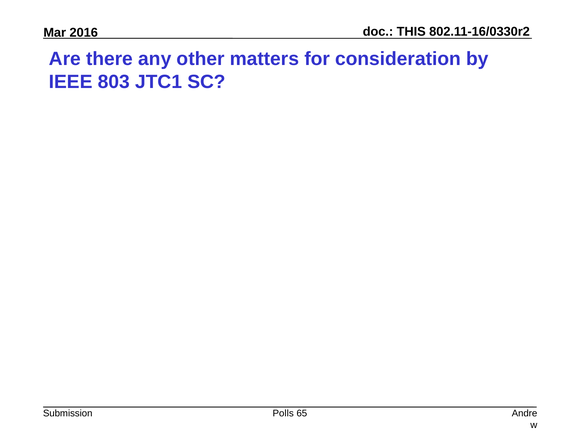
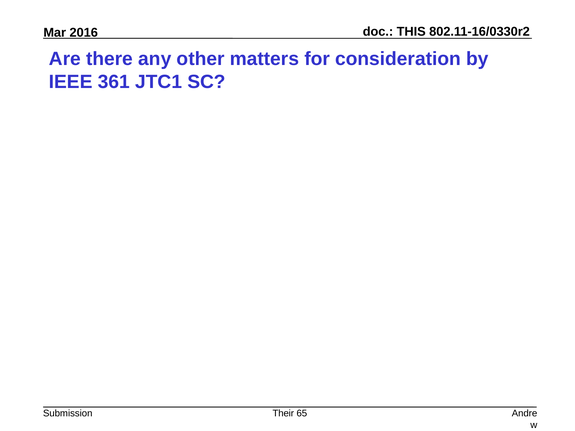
803: 803 -> 361 (114, 82)
Polls: Polls -> Their (283, 414)
